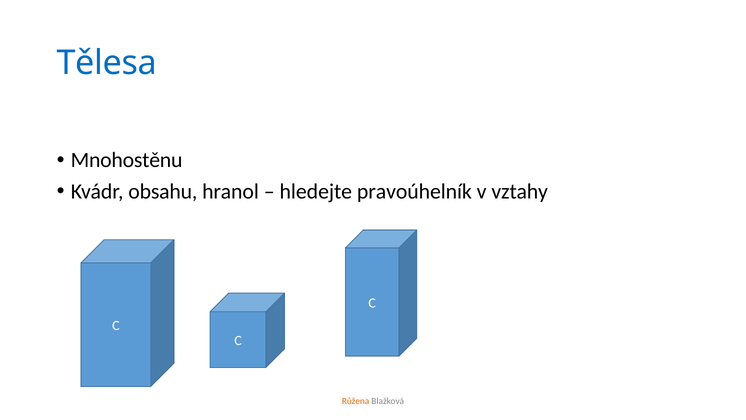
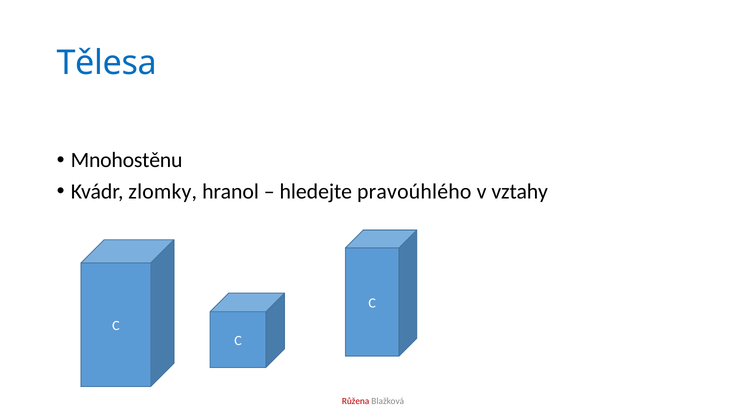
obsahu: obsahu -> zlomky (163, 191)
pravoúhelník: pravoúhelník -> pravoúhlého (414, 191)
Růžena colour: orange -> red (356, 401)
